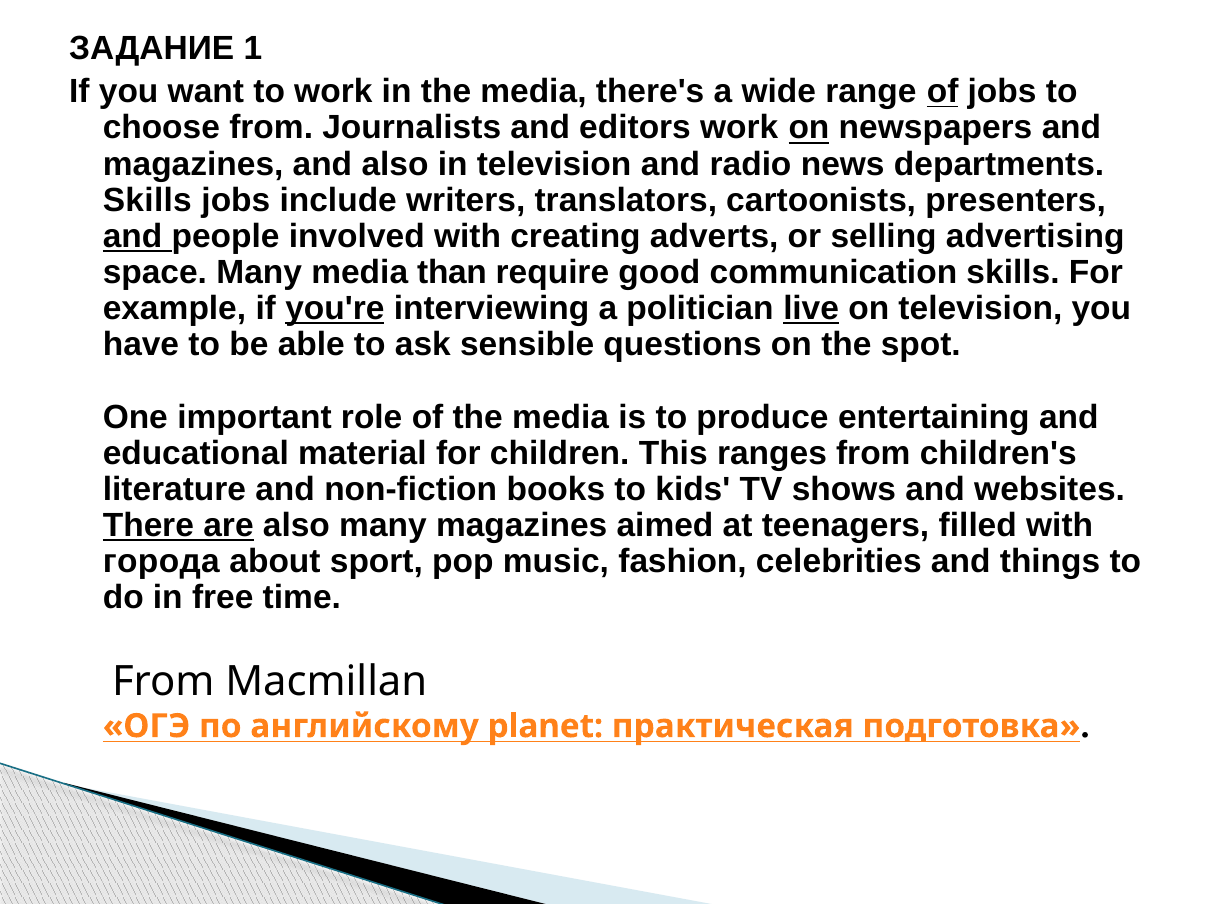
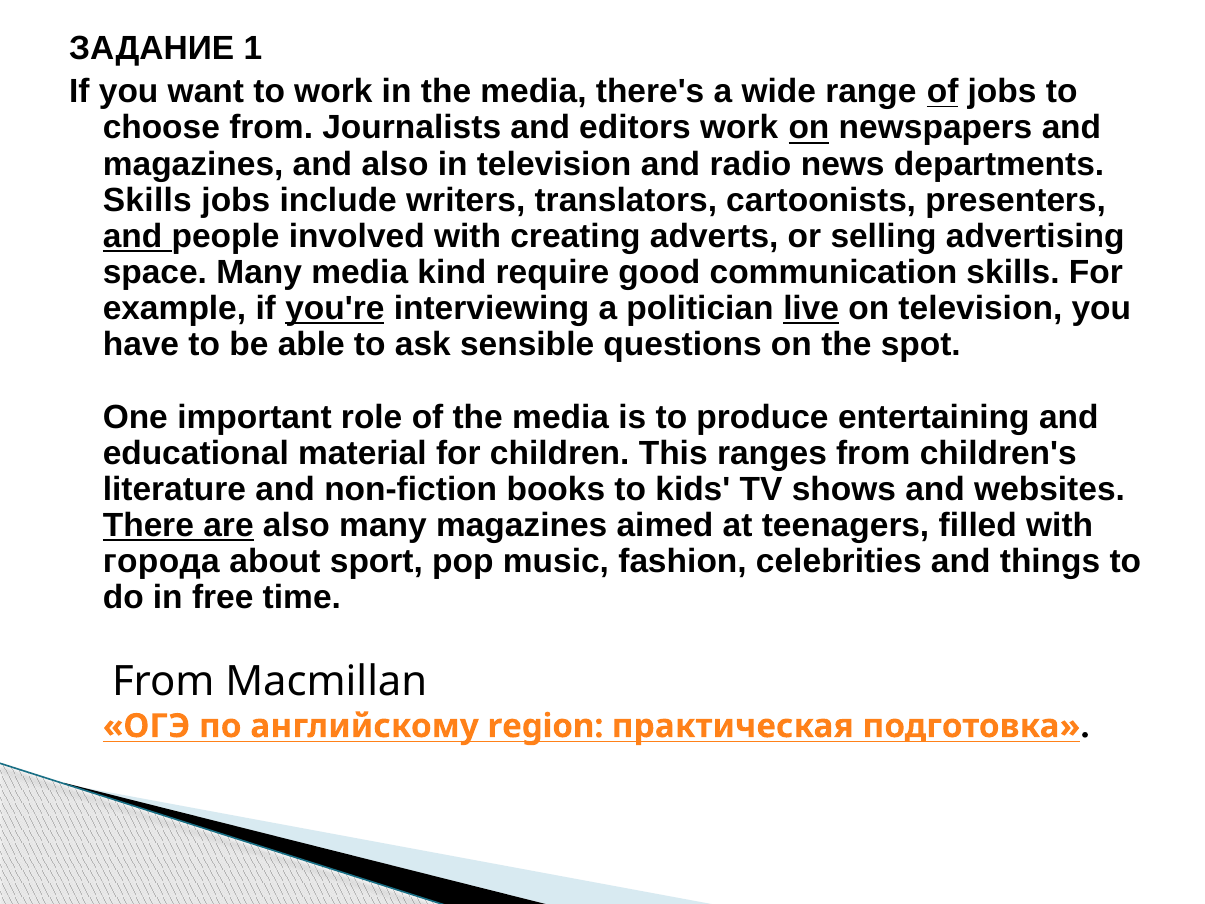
than: than -> kind (452, 272)
planet: planet -> region (545, 726)
